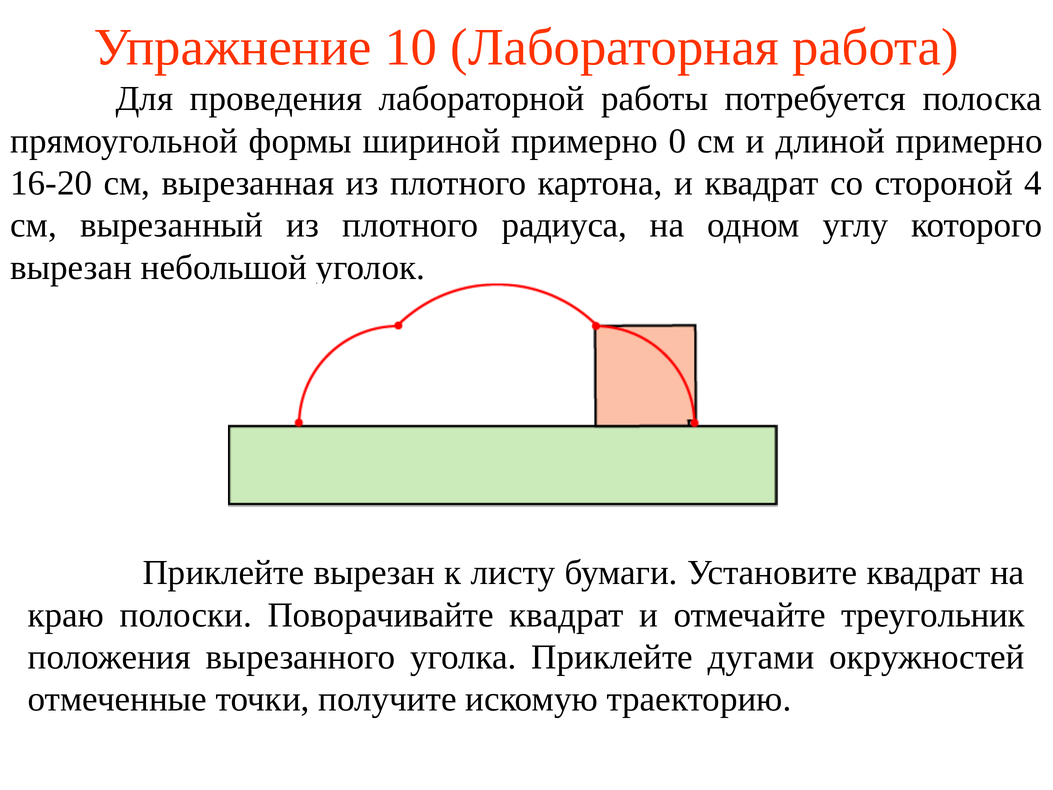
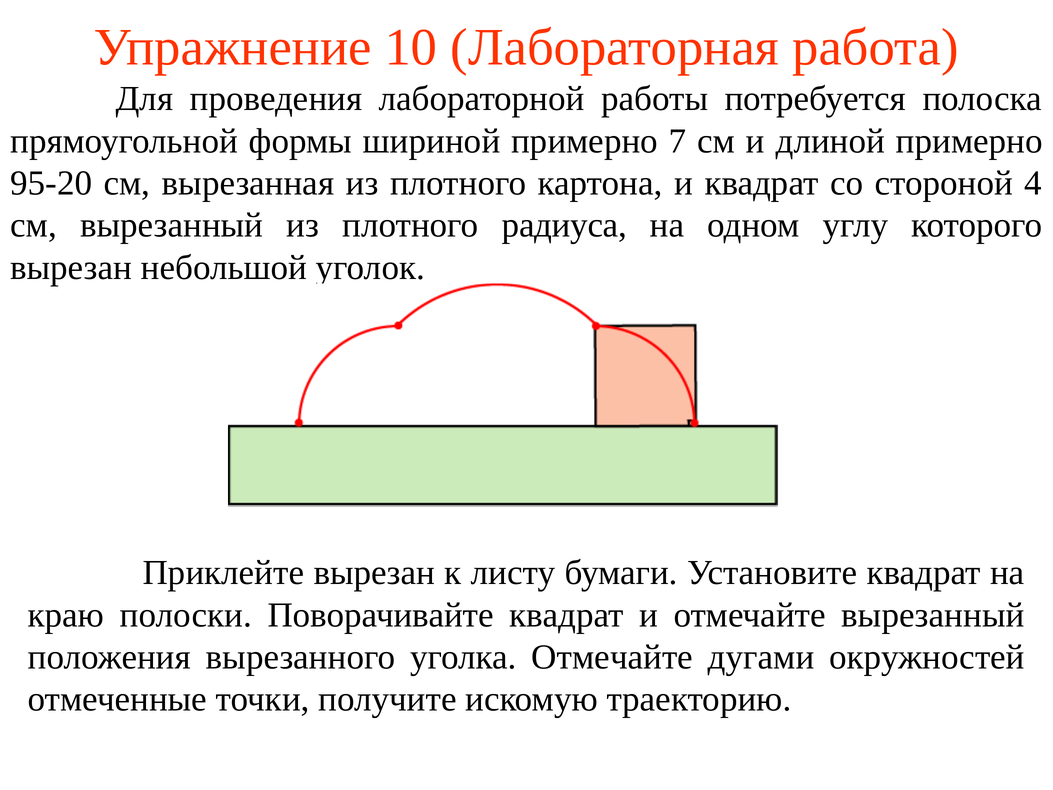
0: 0 -> 7 (678, 141)
16-20: 16-20 -> 95-20 (51, 183)
отмечайте треугольник: треугольник -> вырезанный (933, 615)
уголка Приклейте: Приклейте -> Отмечайте (612, 657)
